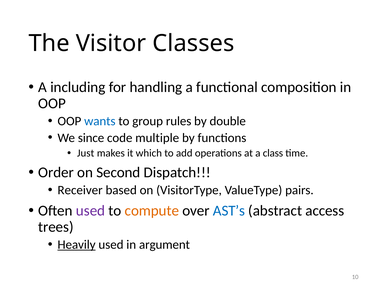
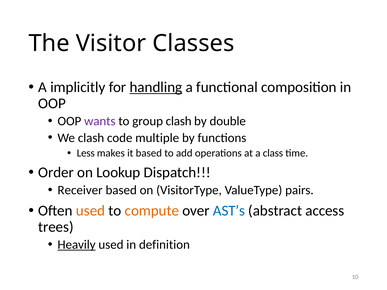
including: including -> implicitly (78, 87)
handling underline: none -> present (156, 87)
wants colour: blue -> purple (100, 121)
group rules: rules -> clash (179, 121)
We since: since -> clash (91, 138)
Just: Just -> Less (86, 153)
it which: which -> based (149, 153)
Second: Second -> Lookup (118, 173)
used colour: purple -> orange (91, 211)
argument: argument -> definition (164, 245)
